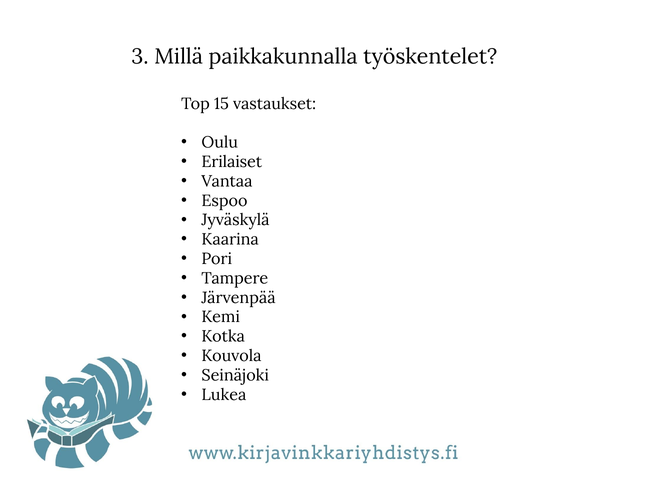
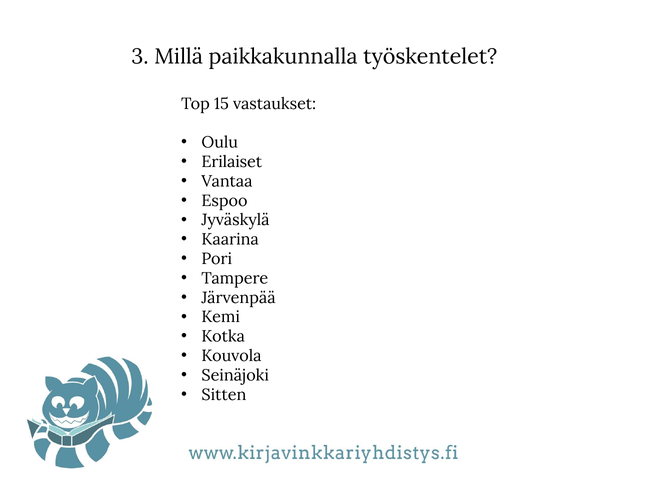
Lukea: Lukea -> Sitten (224, 395)
